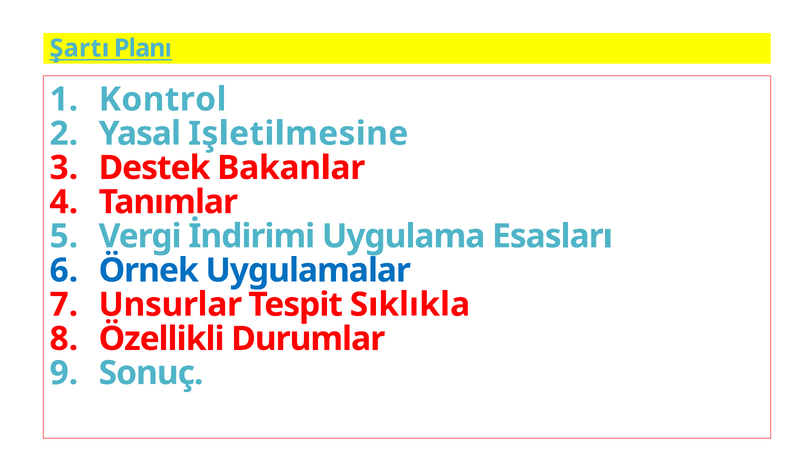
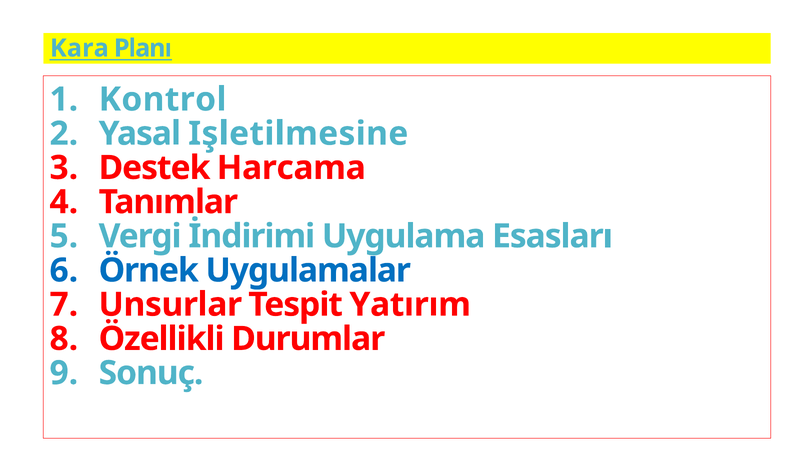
Şartı: Şartı -> Kara (79, 48)
Bakanlar: Bakanlar -> Harcama (291, 168)
Sıklıkla: Sıklıkla -> Yatırım (410, 305)
